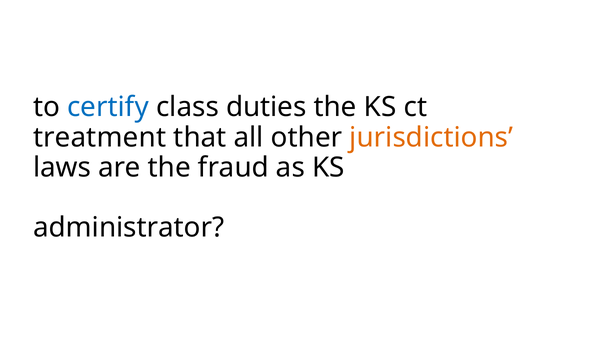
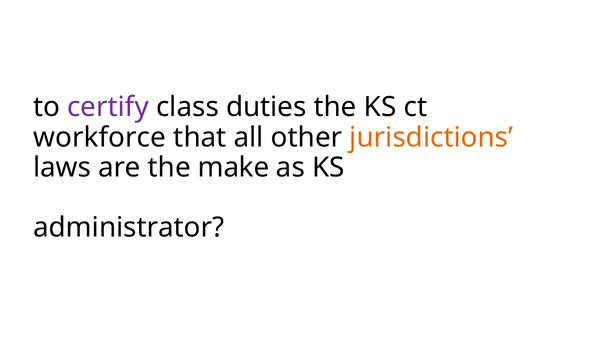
certify colour: blue -> purple (108, 107)
treatment: treatment -> workforce (100, 137)
fraud: fraud -> make (233, 167)
